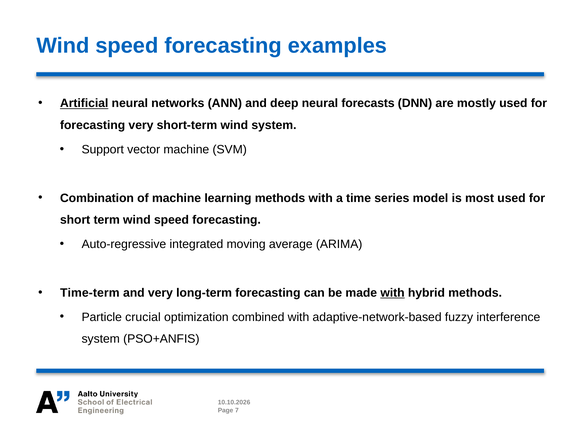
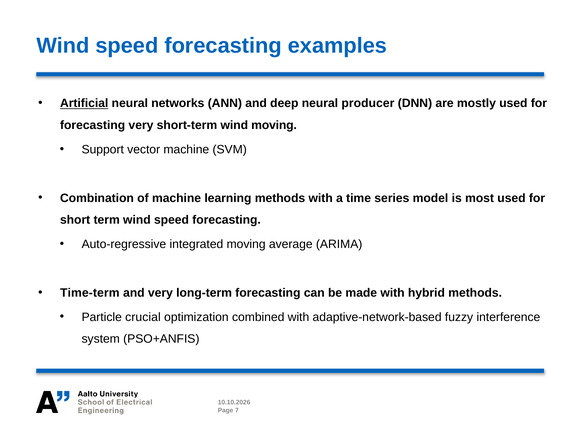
forecasts: forecasts -> producer (368, 104)
wind system: system -> moving (274, 125)
with underline: present -> none (393, 293)
